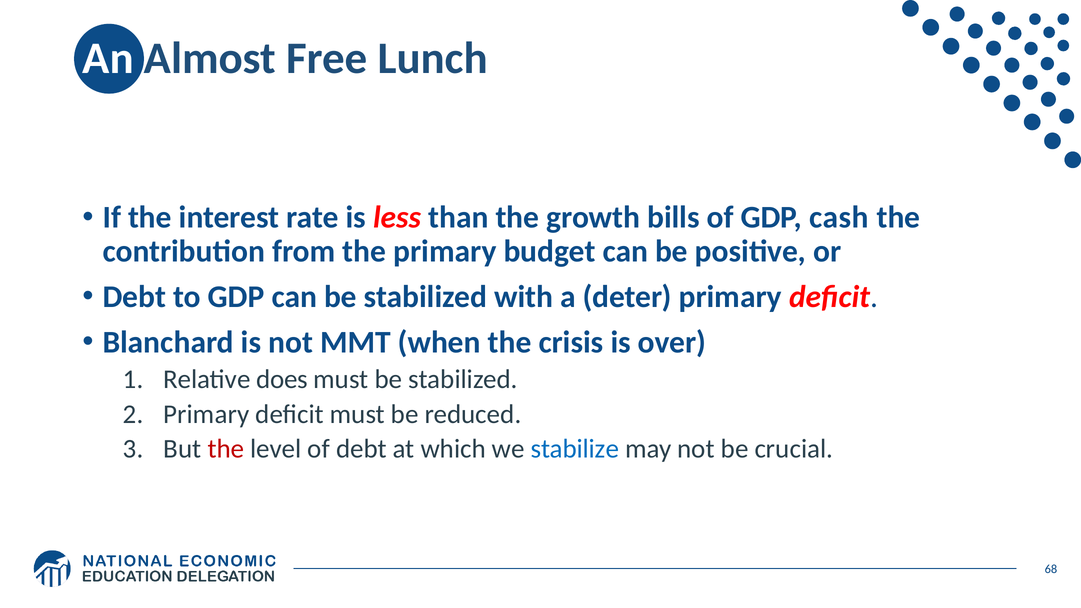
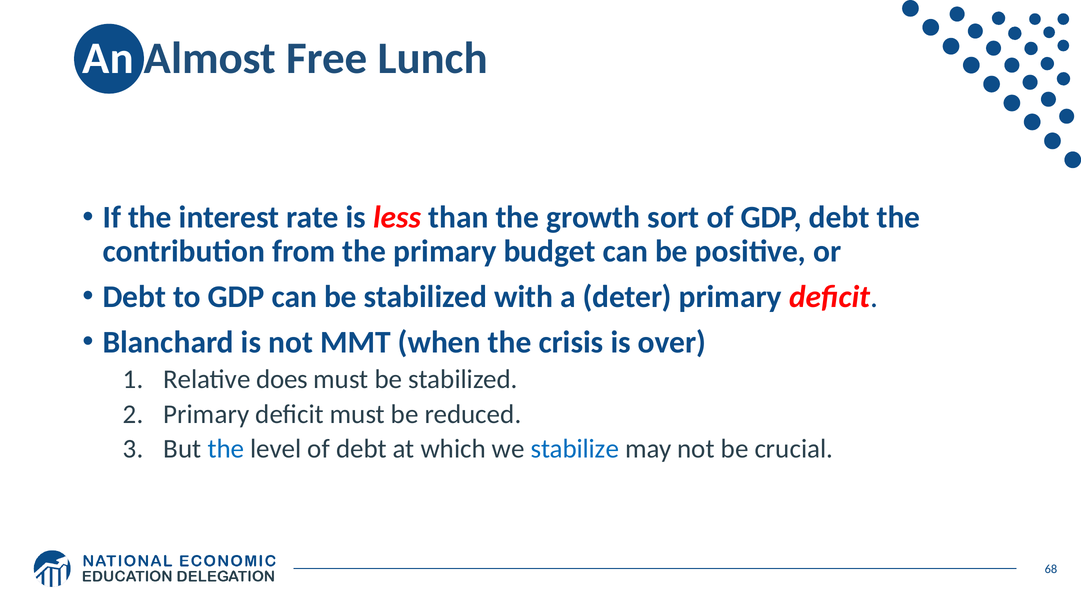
bills: bills -> sort (673, 217)
GDP cash: cash -> debt (839, 217)
the colour: red -> blue (226, 449)
